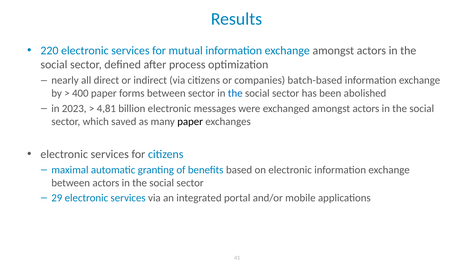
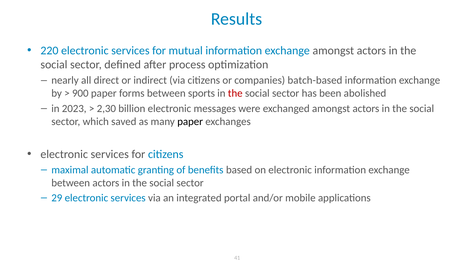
400: 400 -> 900 (80, 93)
between sector: sector -> sports (202, 93)
the colour: blue -> red (235, 93)
4,81: 4,81 -> 2,30 (106, 109)
